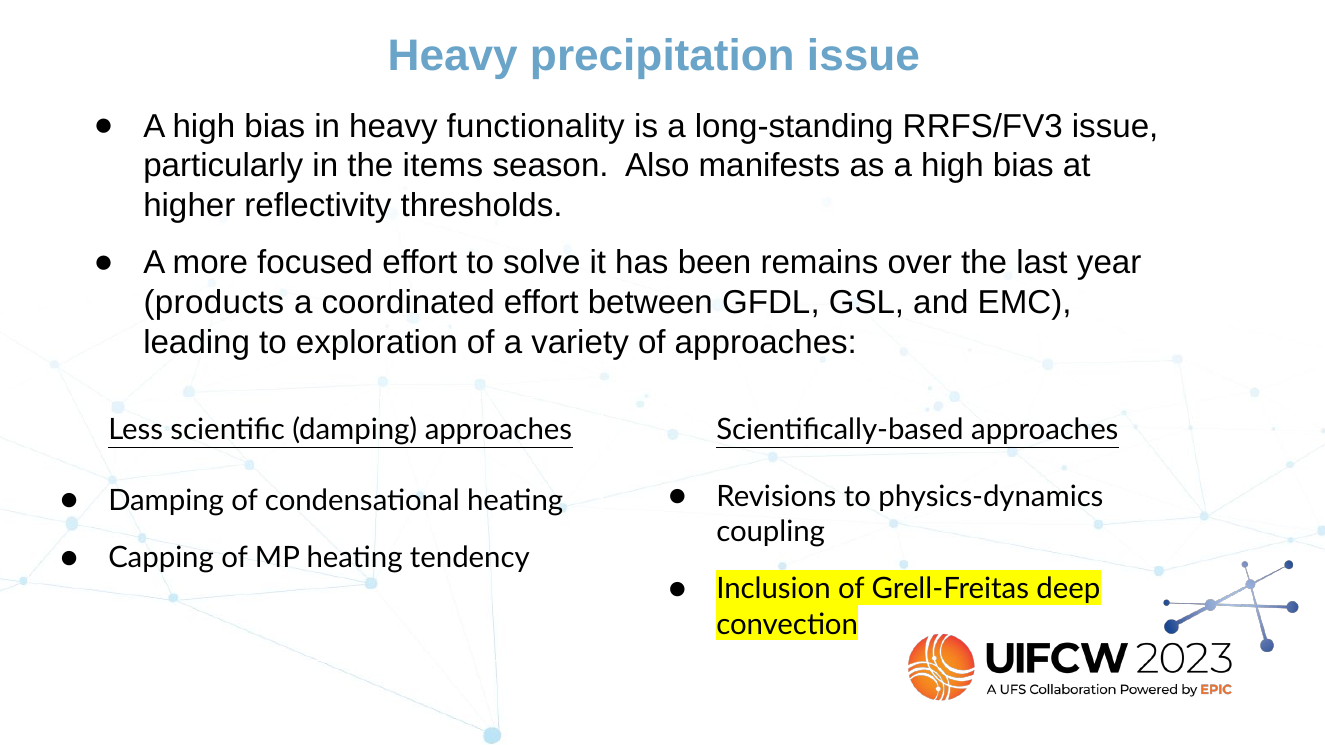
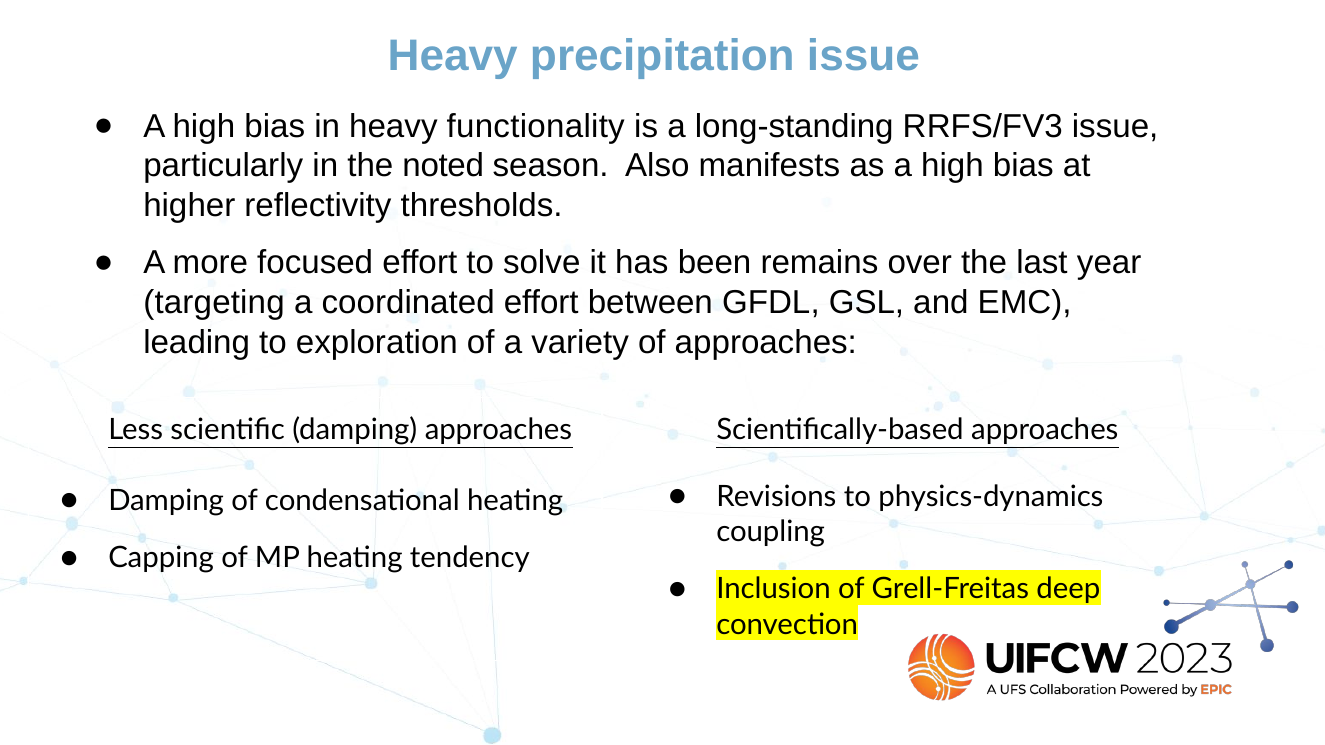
items: items -> noted (443, 166)
products: products -> targeting (214, 303)
